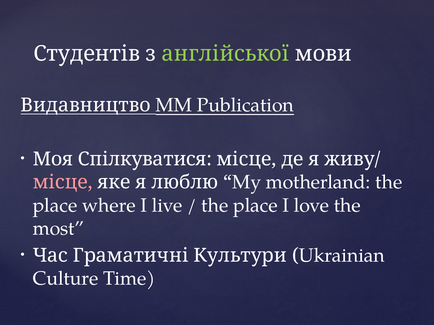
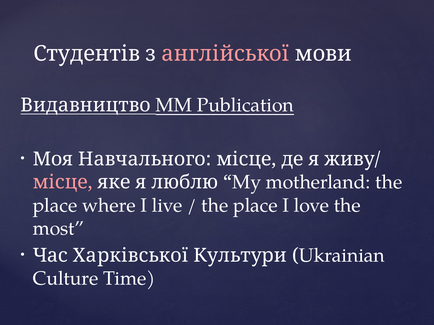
англійської colour: light green -> pink (225, 54)
Спілкуватися: Спілкуватися -> Навчального (145, 159)
Граматичні: Граматичні -> Харківської (131, 256)
